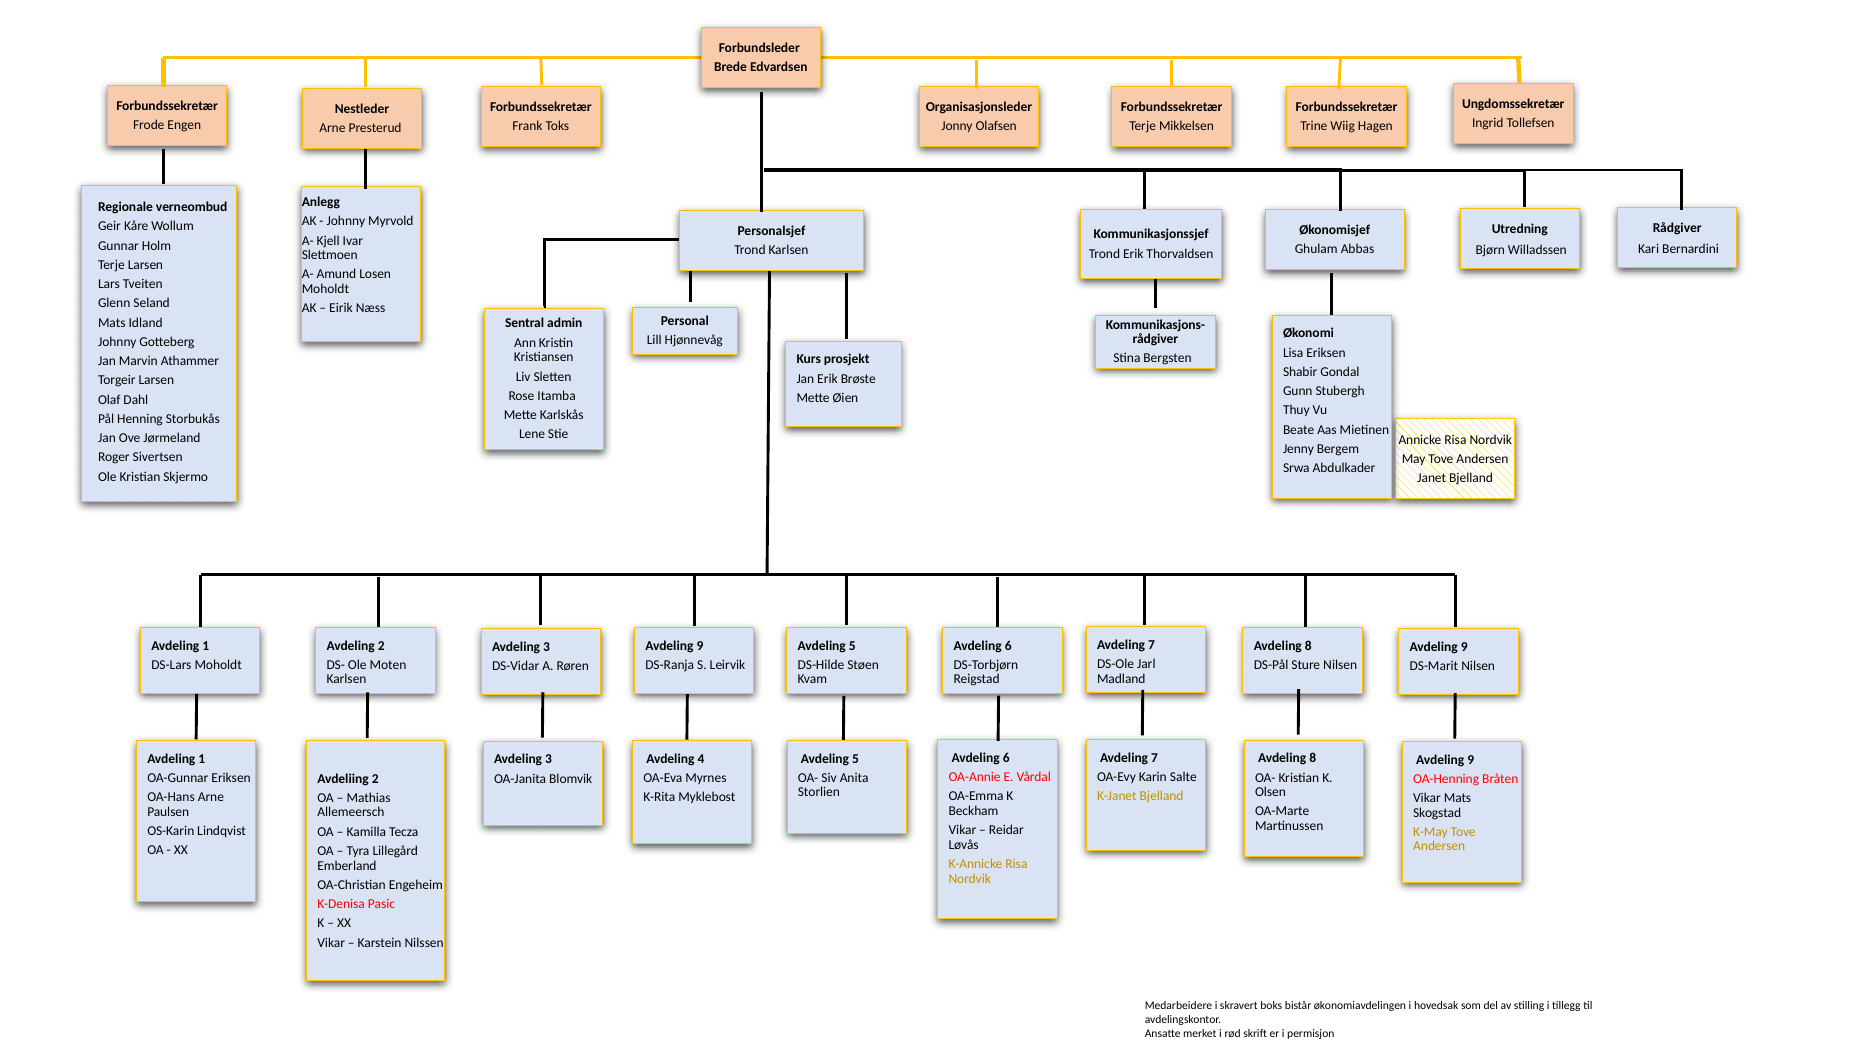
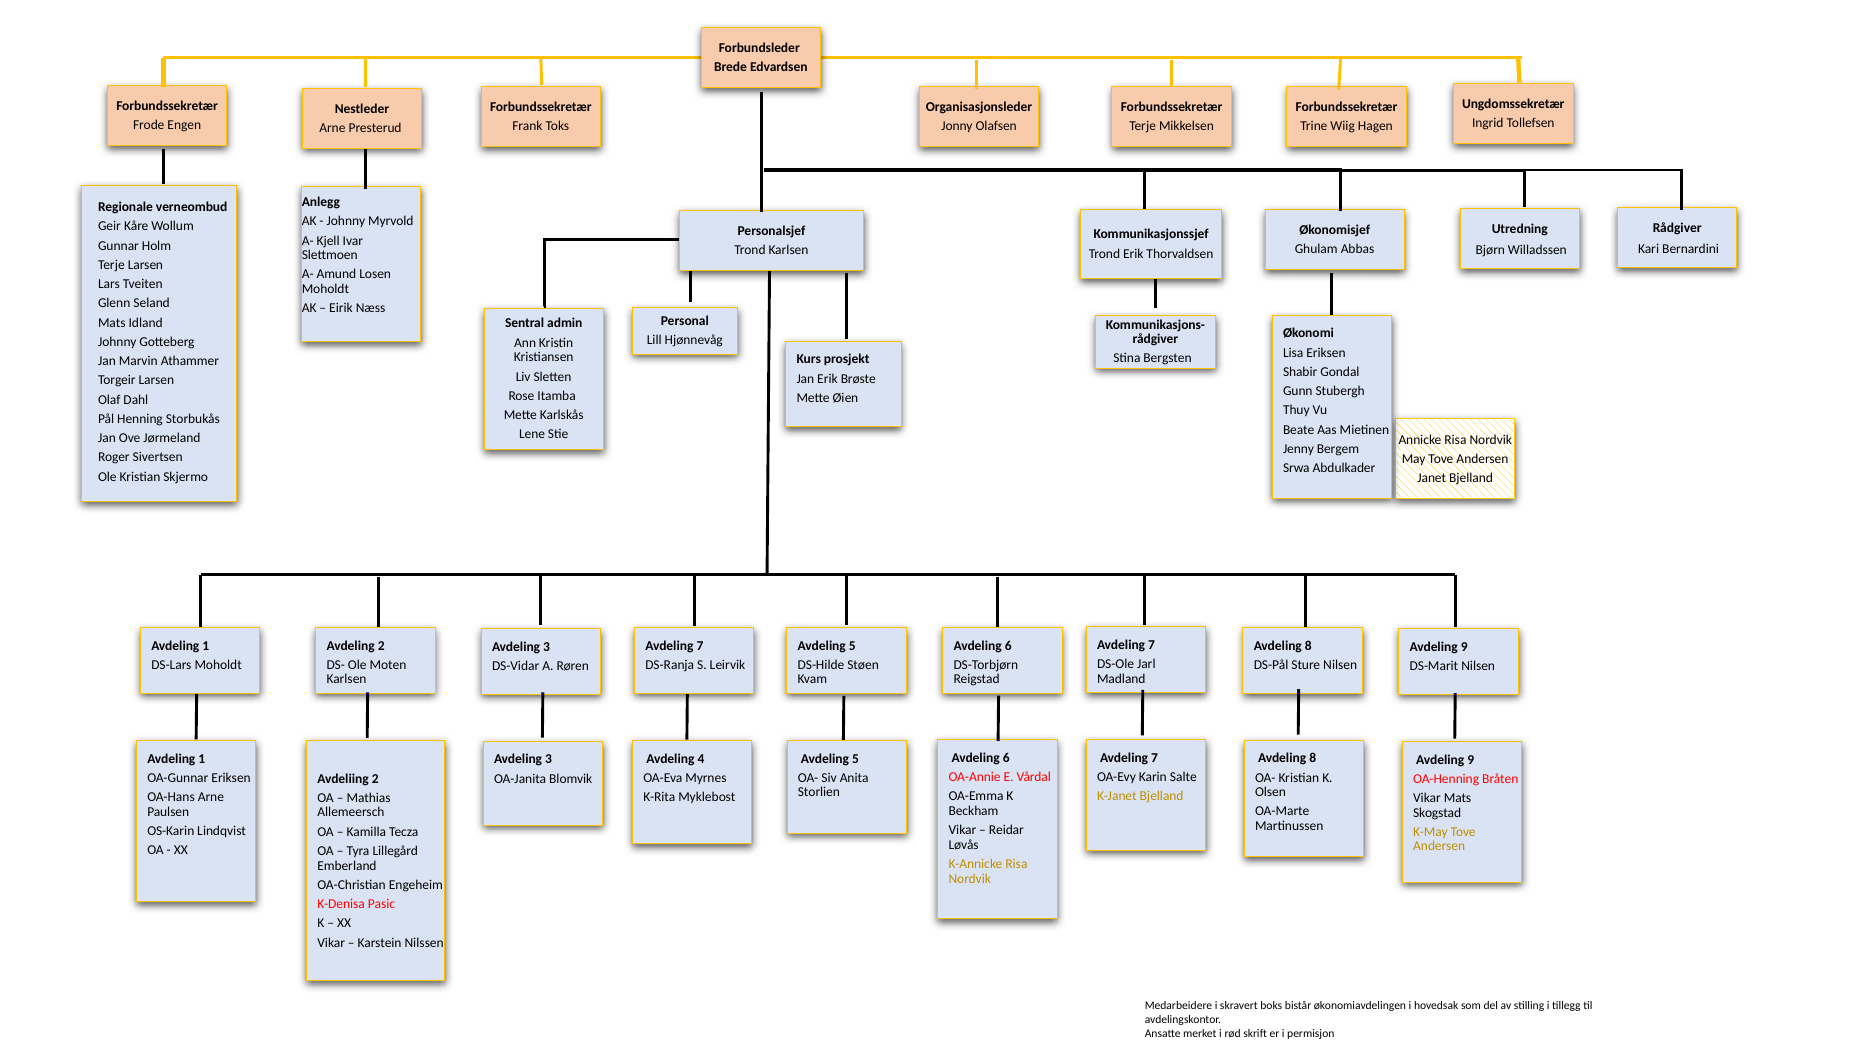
9: 9 -> 7 (700, 646)
